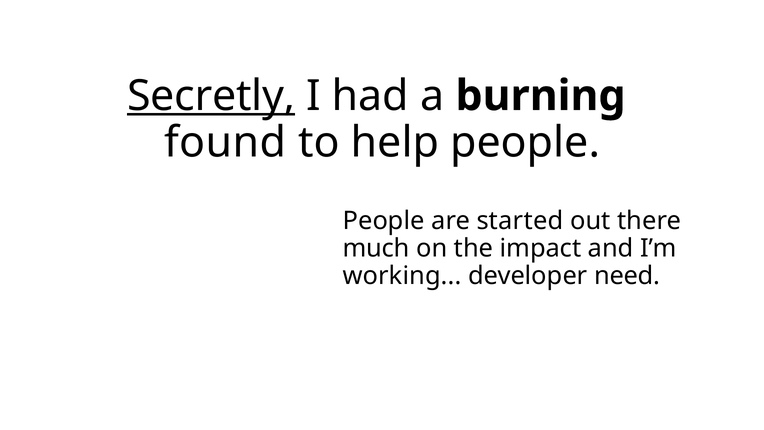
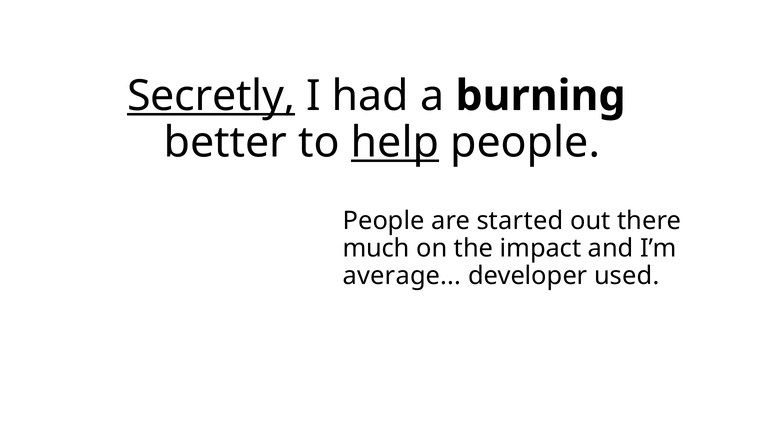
found: found -> better (225, 142)
help underline: none -> present (395, 142)
working: working -> average (402, 276)
need: need -> used (627, 276)
